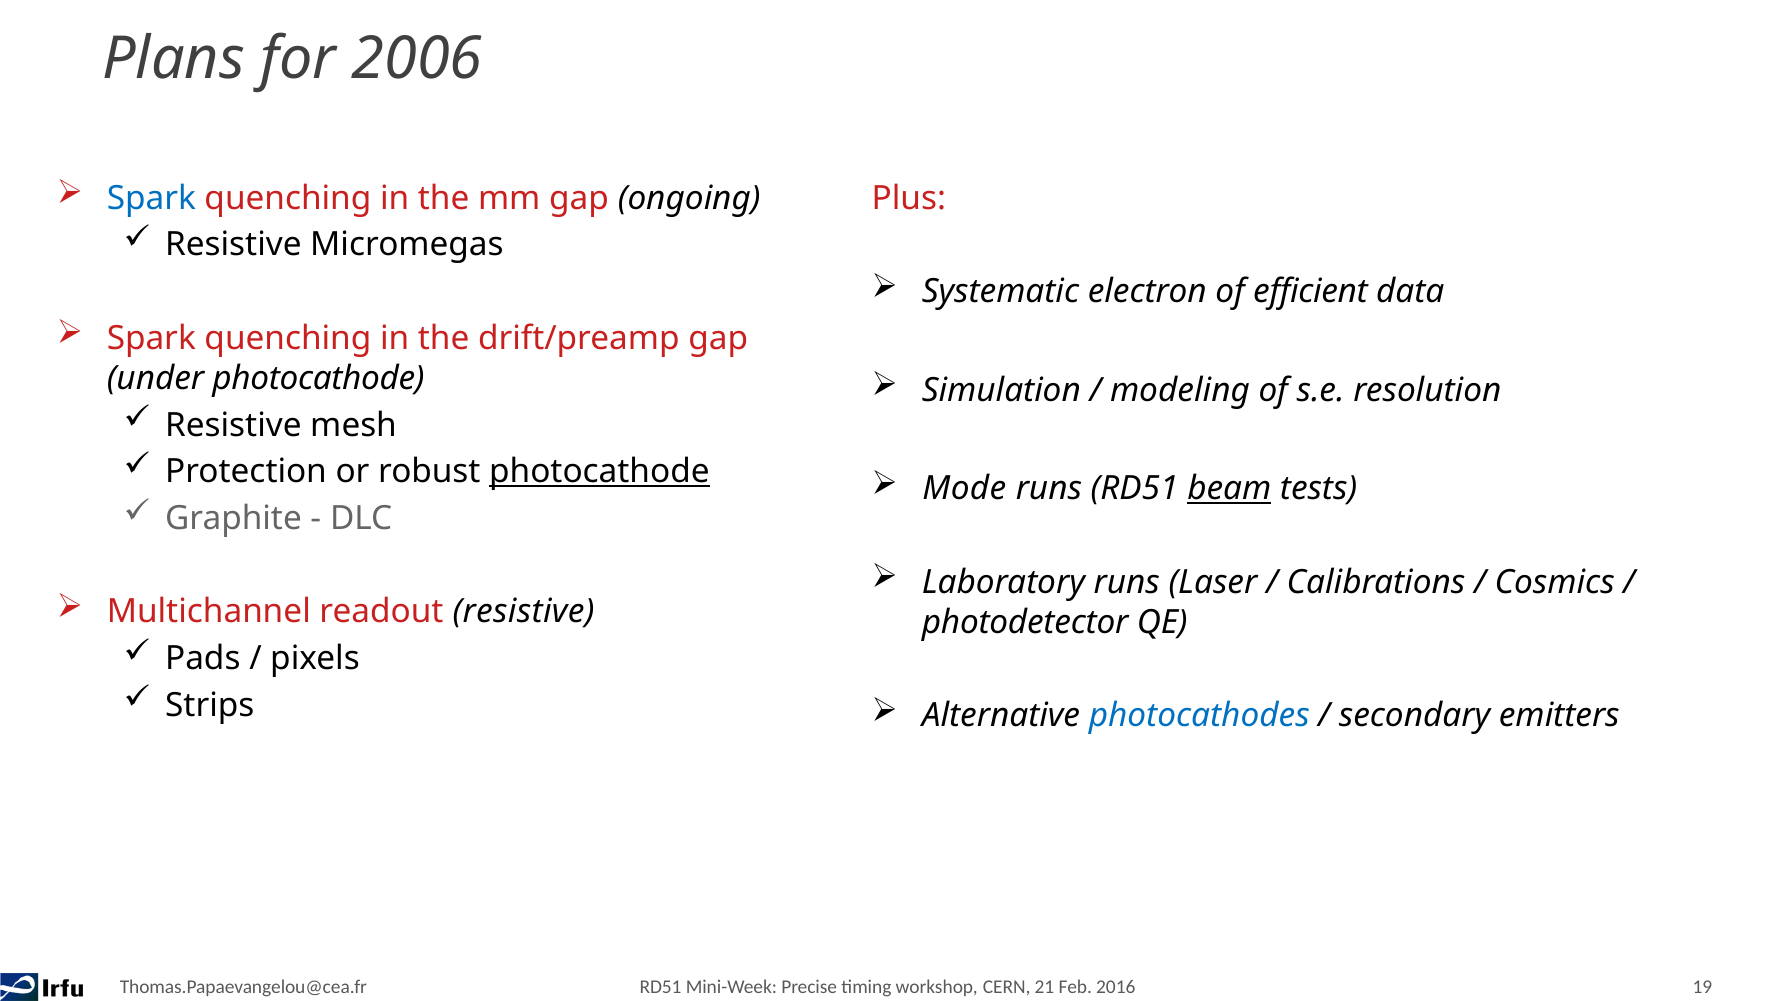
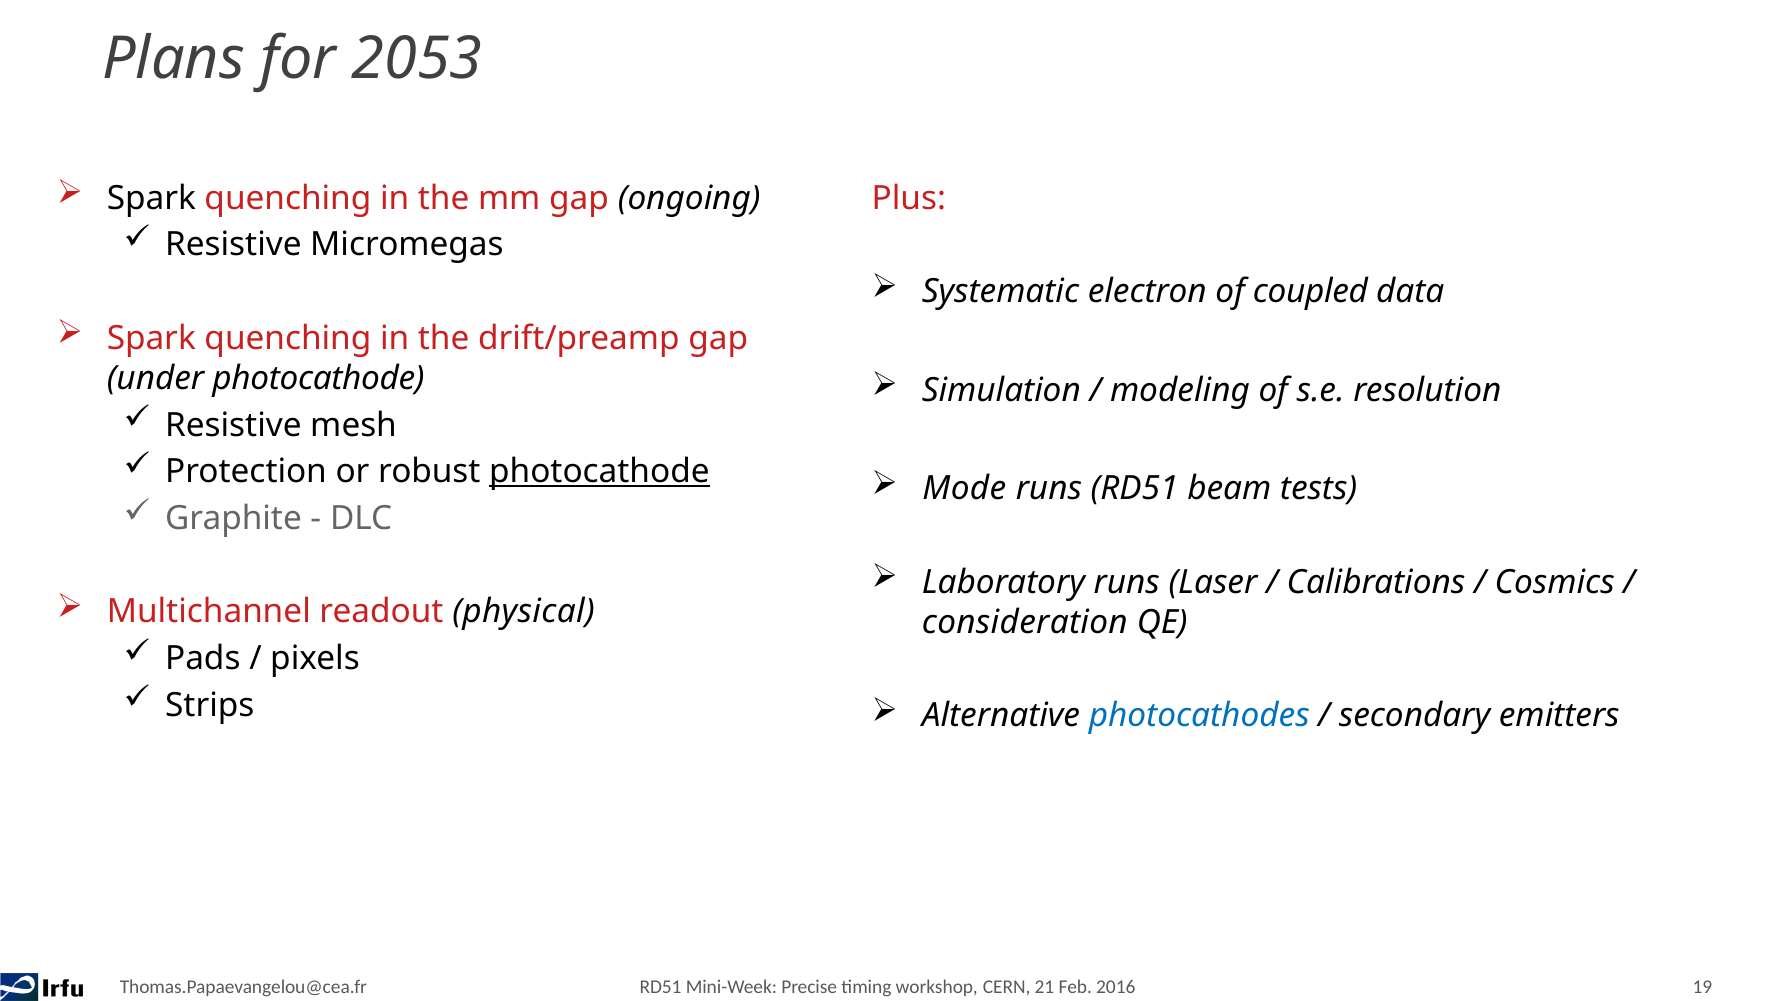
2006: 2006 -> 2053 (417, 59)
Spark colour: blue -> black (151, 198)
efficient: efficient -> coupled (1310, 292)
beam underline: present -> none (1229, 489)
readout resistive: resistive -> physical (524, 612)
photodetector: photodetector -> consideration (1025, 623)
